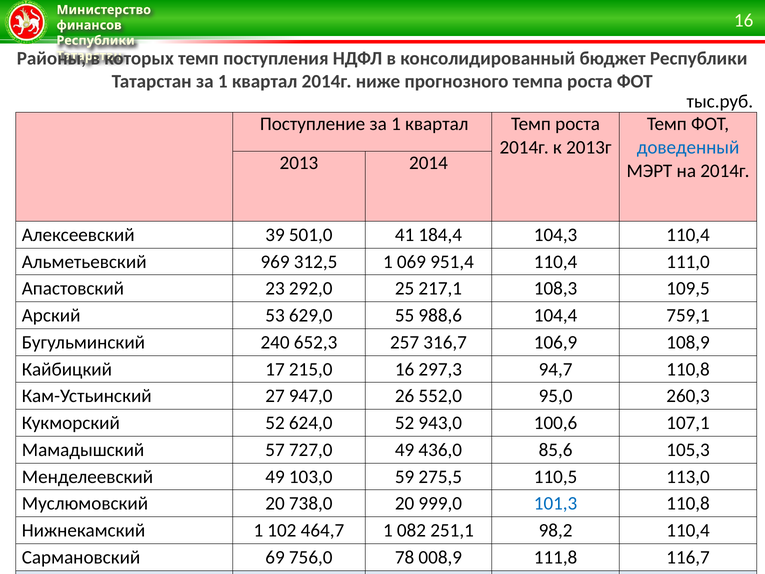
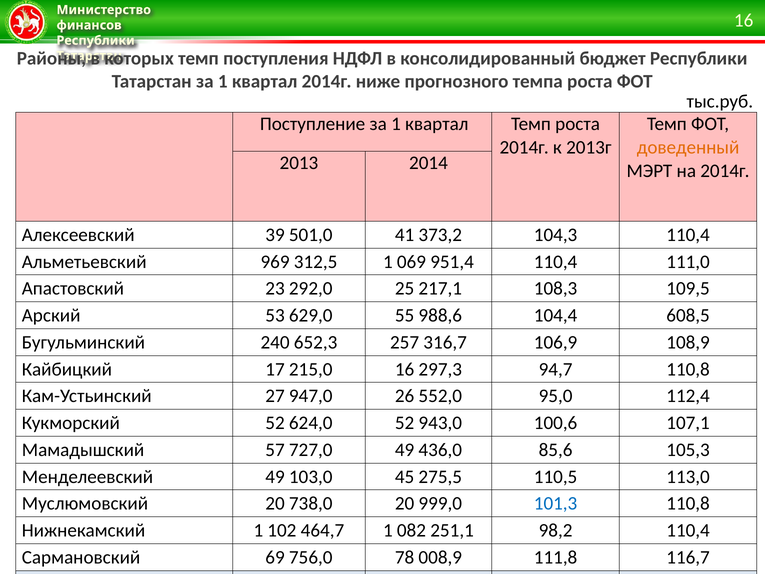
доведенный colour: blue -> orange (688, 147)
184,4: 184,4 -> 373,2 (440, 235)
759,1: 759,1 -> 608,5 (688, 315)
95,0 260,3: 260,3 -> 112,4 (688, 396)
59: 59 -> 45 (405, 477)
